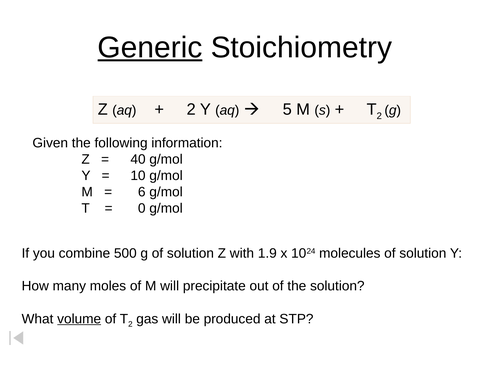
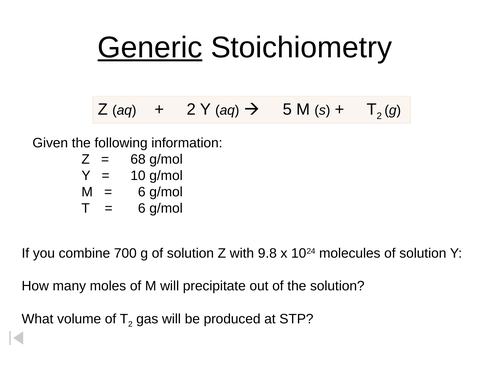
40: 40 -> 68 (138, 159)
0: 0 -> 6 (142, 208)
500: 500 -> 700 (125, 253)
1.9: 1.9 -> 9.8 (267, 253)
volume underline: present -> none (79, 318)
